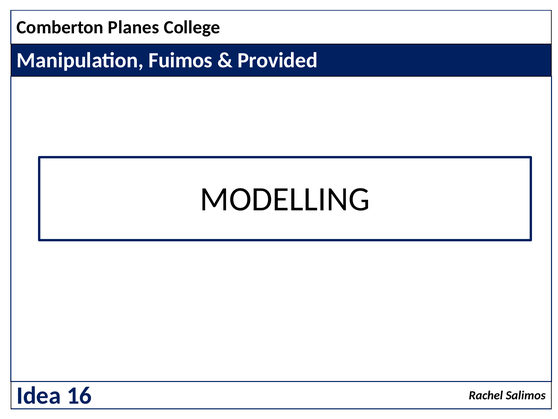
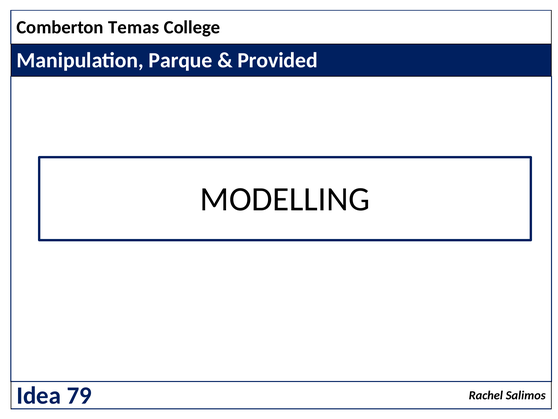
Planes: Planes -> Temas (134, 27)
Fuimos: Fuimos -> Parque (181, 60)
16: 16 -> 79 (79, 395)
